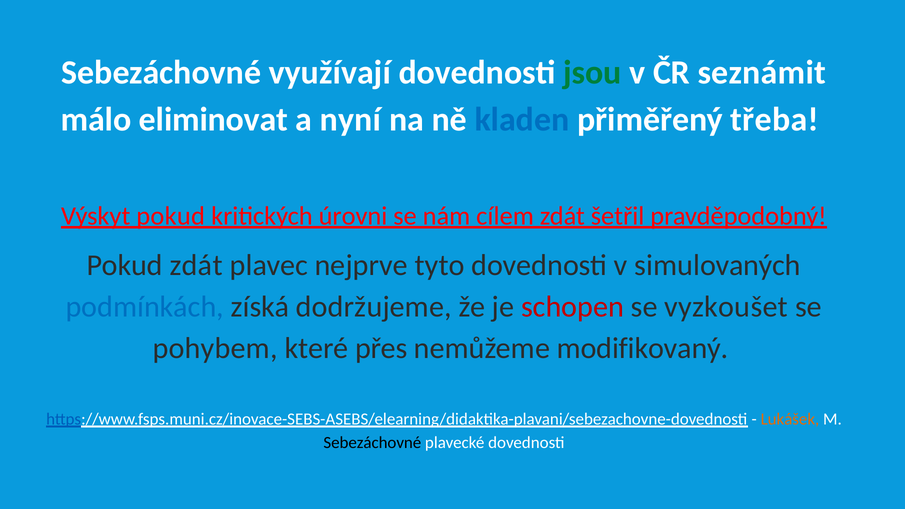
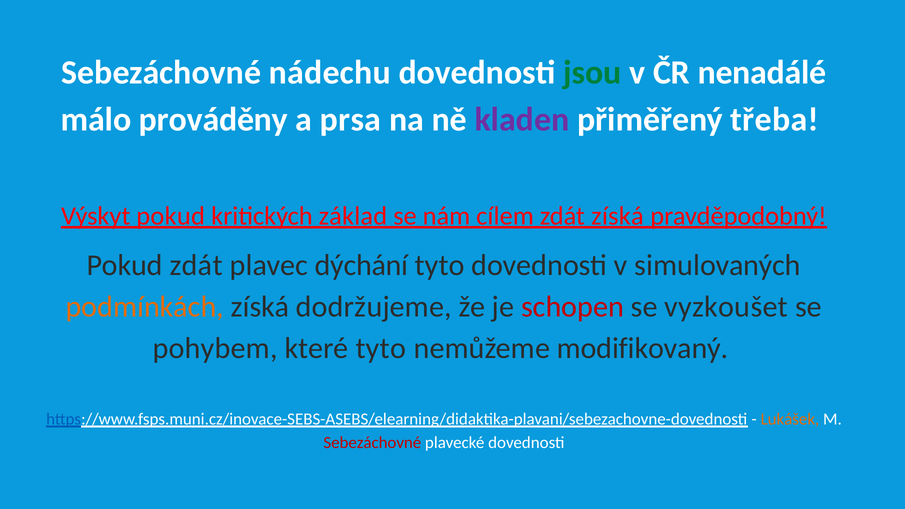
využívají: využívají -> nádechu (330, 73)
seznámit: seznámit -> nenadálé (762, 73)
eliminovat: eliminovat -> prováděny (213, 120)
nyní: nyní -> prsa (350, 120)
kladen colour: blue -> purple (522, 120)
úrovni: úrovni -> základ (353, 216)
zdát šetřil: šetřil -> získá (617, 216)
nejprve: nejprve -> dýchání (361, 265)
podmínkách colour: blue -> orange (145, 307)
které přes: přes -> tyto (381, 348)
Sebezáchovné colour: black -> red (372, 443)
